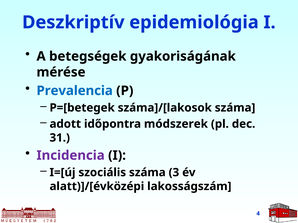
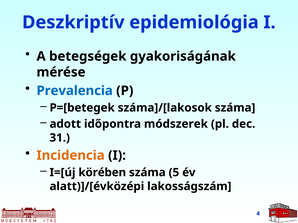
Incidencia colour: purple -> orange (71, 156)
szociális: szociális -> körében (102, 173)
3: 3 -> 5 (174, 173)
